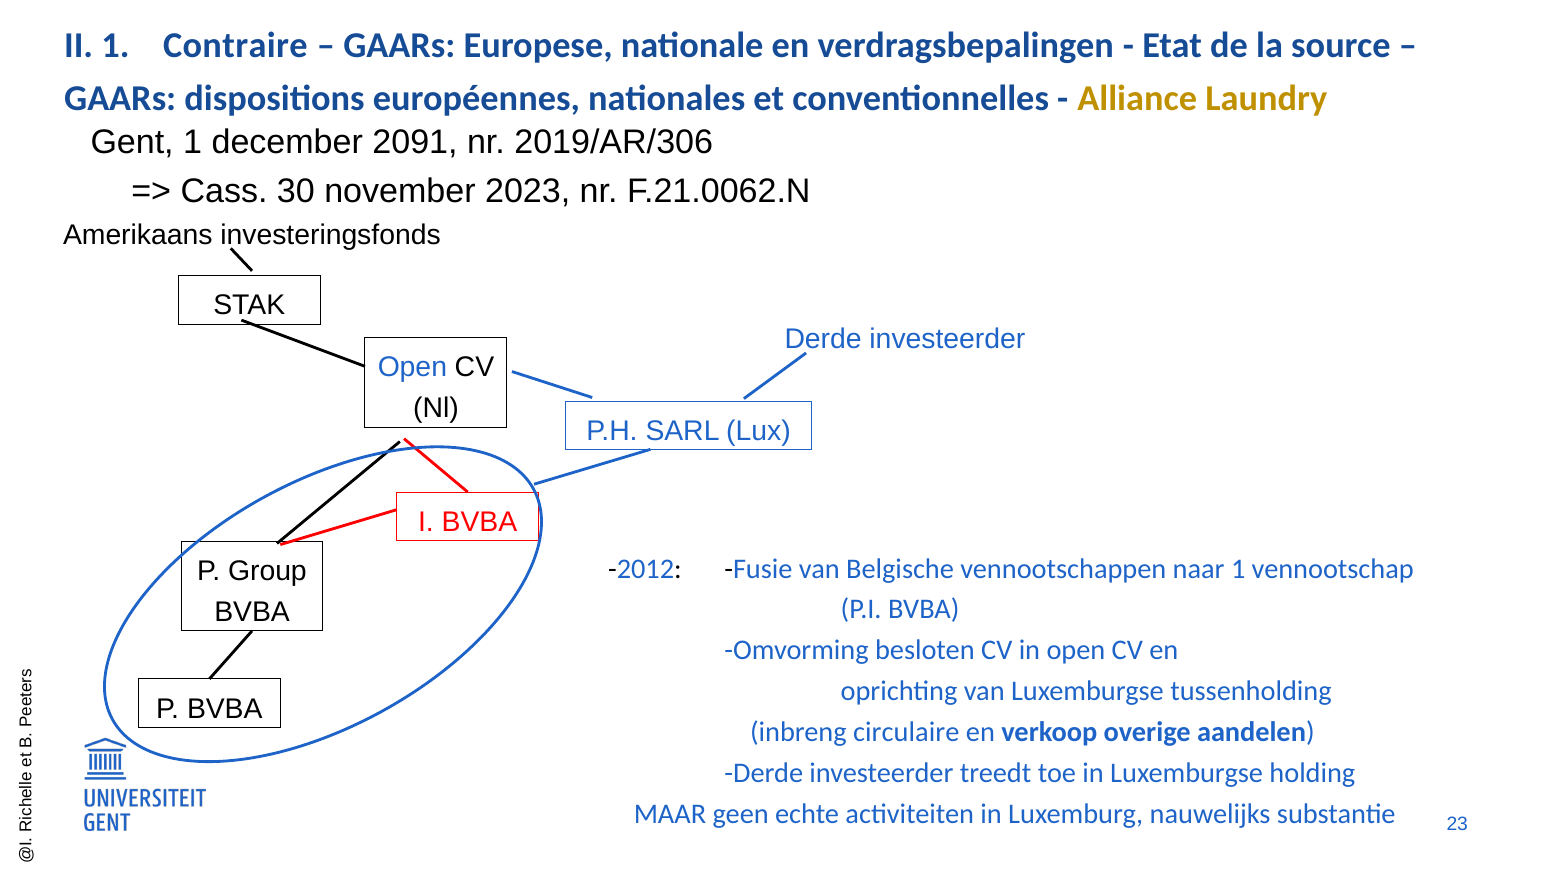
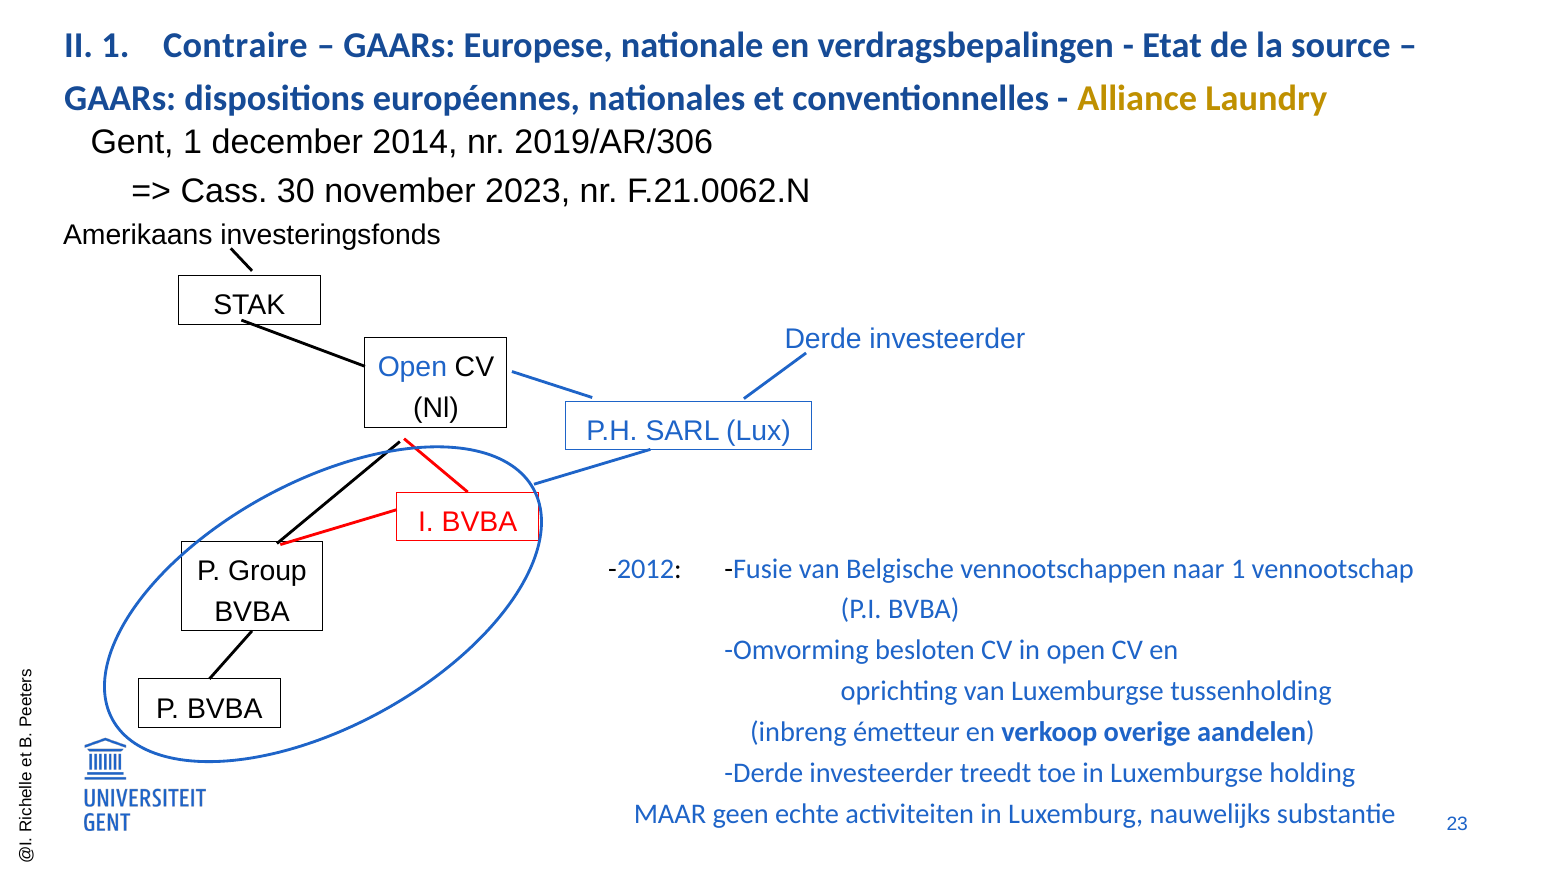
2091: 2091 -> 2014 (415, 142)
circulaire: circulaire -> émetteur (906, 732)
